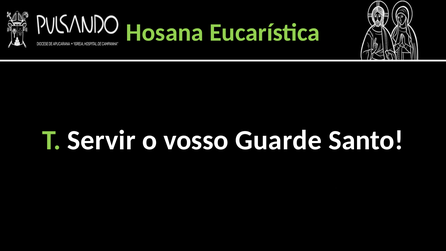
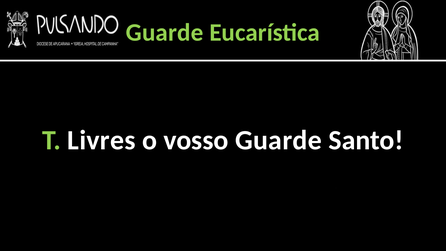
Hosana: Hosana -> Guarde (165, 33)
Servir: Servir -> Livres (101, 140)
